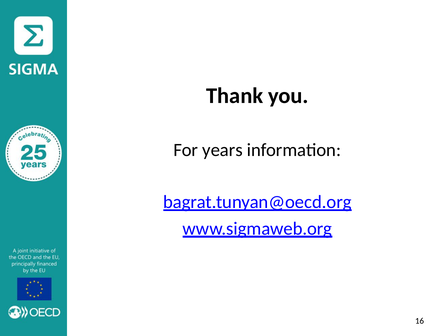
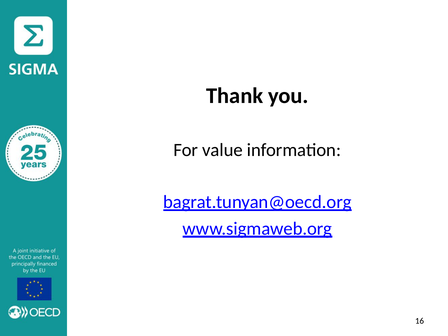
years: years -> value (223, 150)
